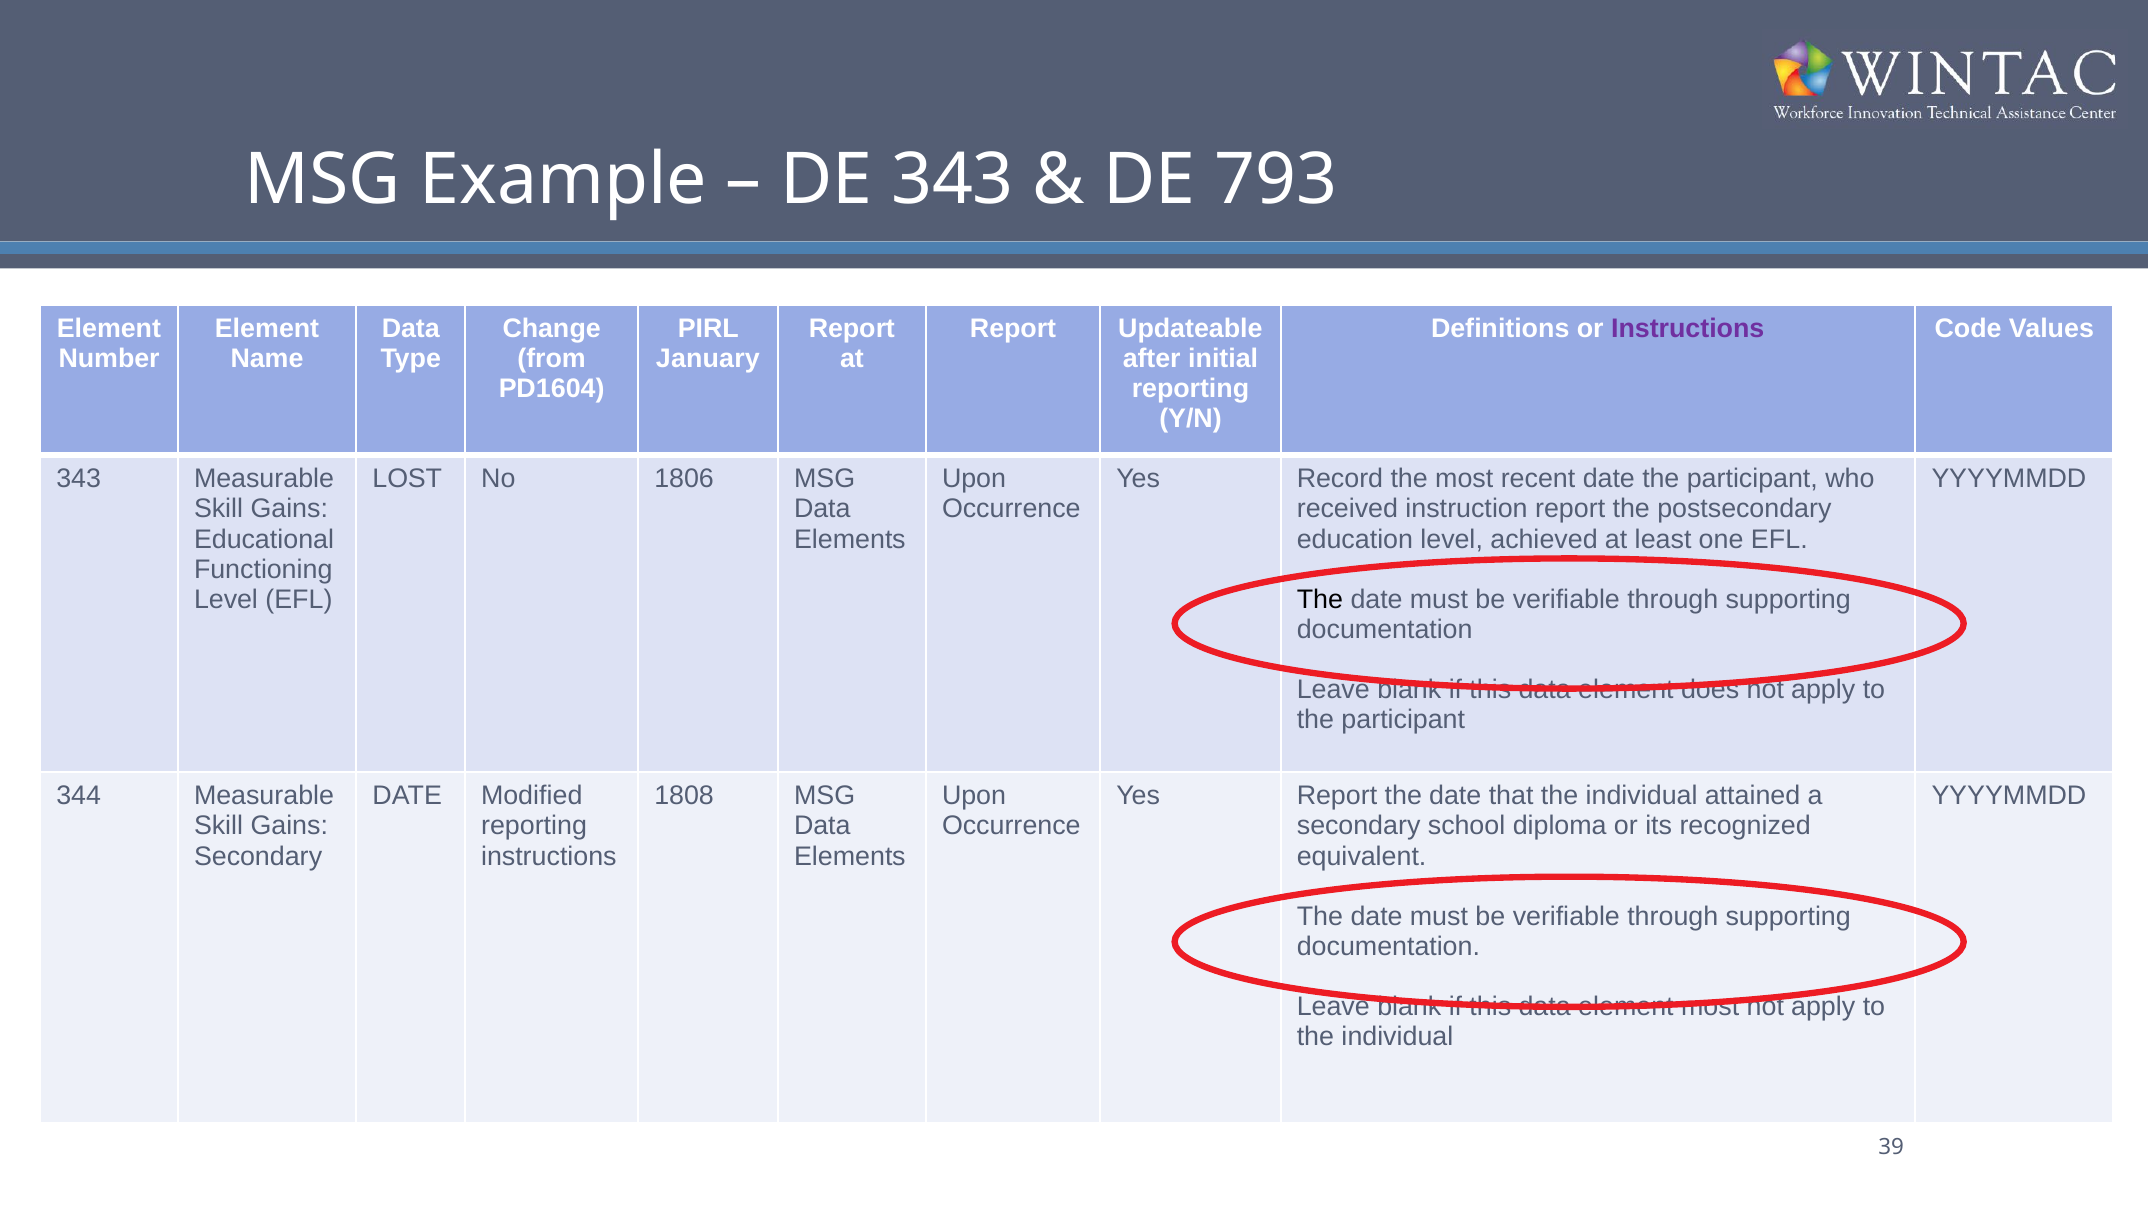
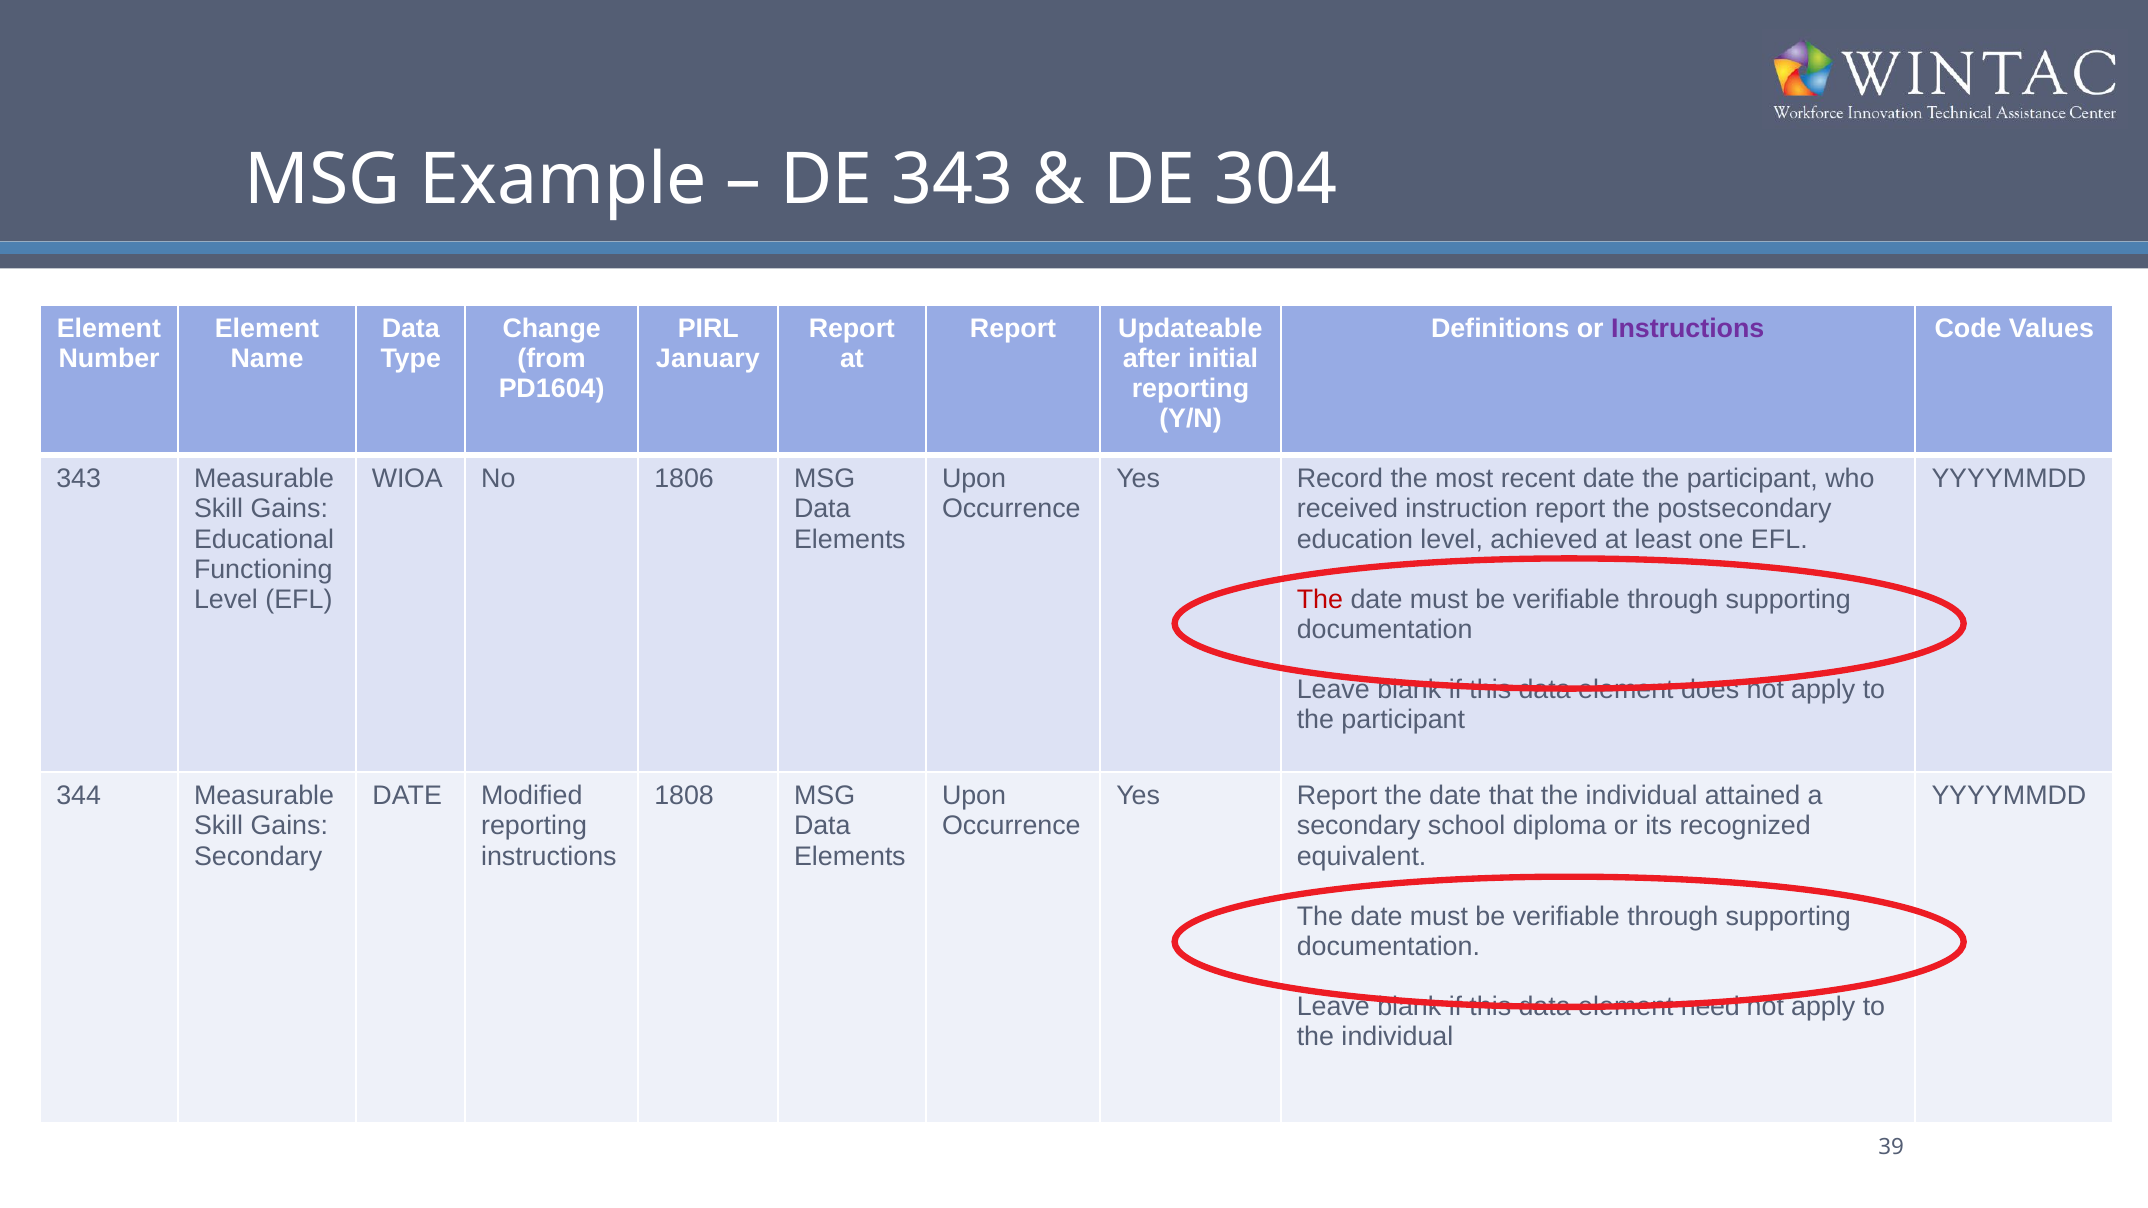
793: 793 -> 304 (1276, 180)
LOST: LOST -> WIOA (407, 479)
The colour: black -> red (1320, 599)
element most: most -> need (1710, 1007)
